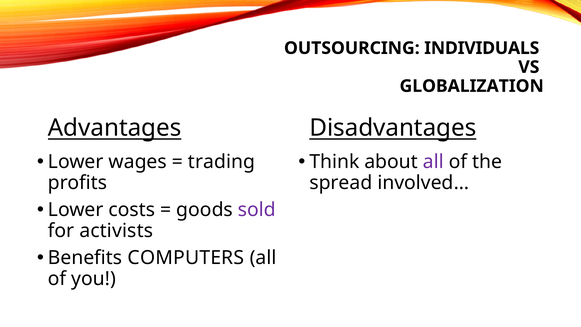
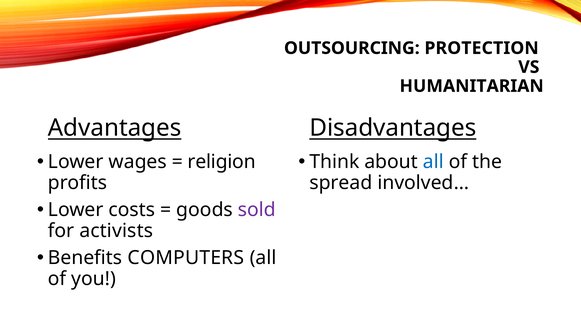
INDIVIDUALS: INDIVIDUALS -> PROTECTION (482, 48)
GLOBALIZATION: GLOBALIZATION -> HUMANITARIAN (472, 86)
trading: trading -> religion (222, 162)
all colour: purple -> blue (433, 162)
